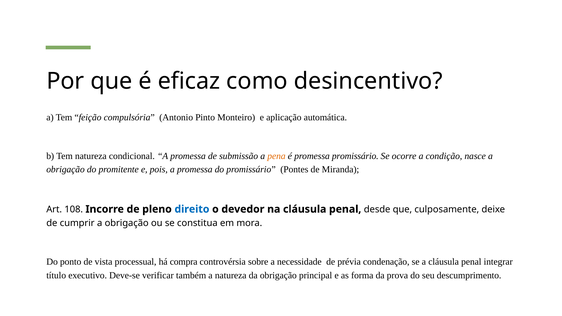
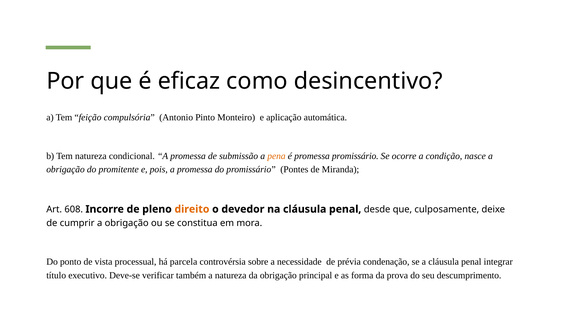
108: 108 -> 608 (74, 210)
direito colour: blue -> orange (192, 209)
compra: compra -> parcela (184, 262)
